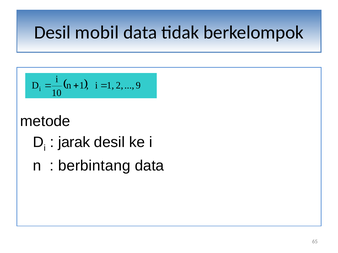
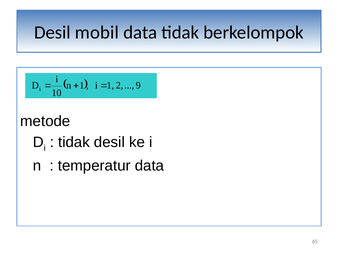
jarak: jarak -> tidak (74, 142)
berbintang: berbintang -> temperatur (94, 166)
